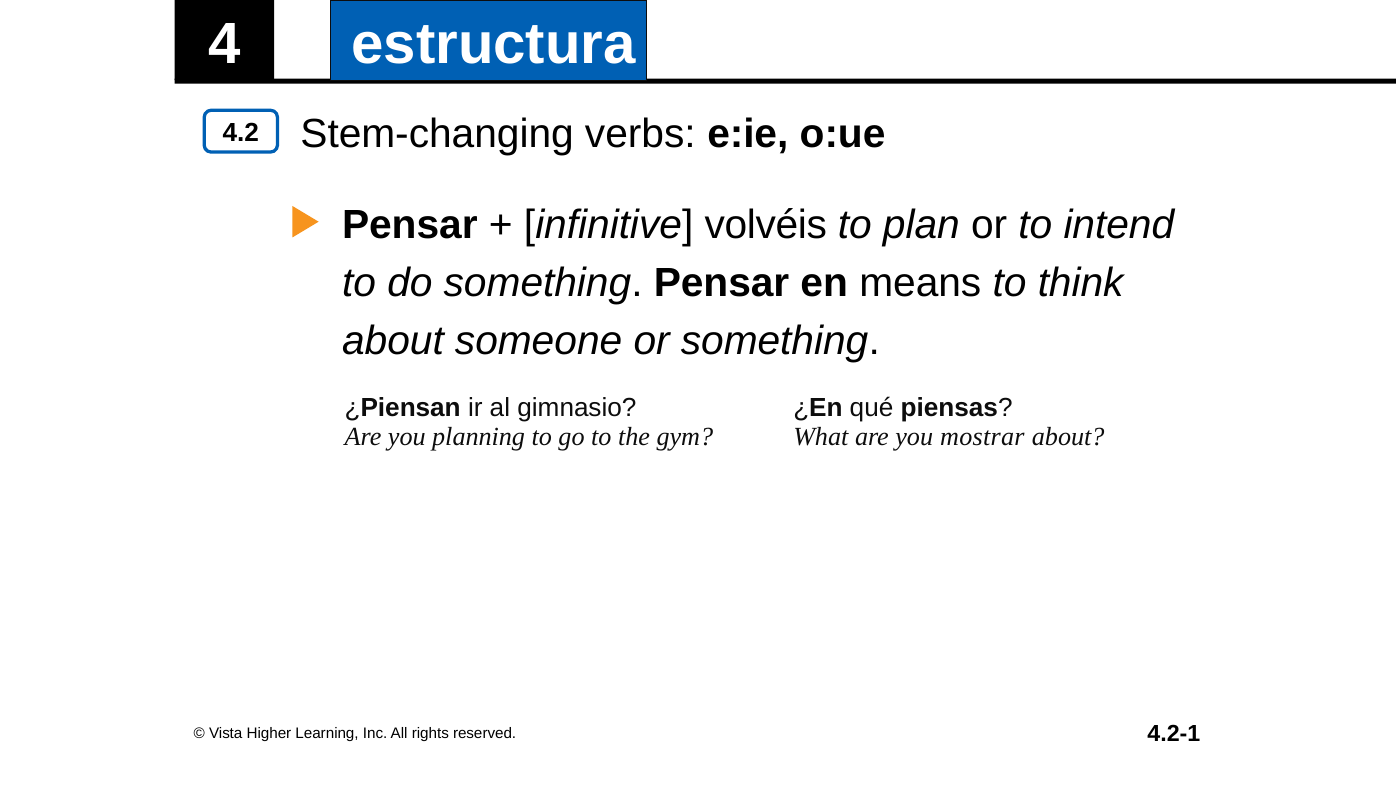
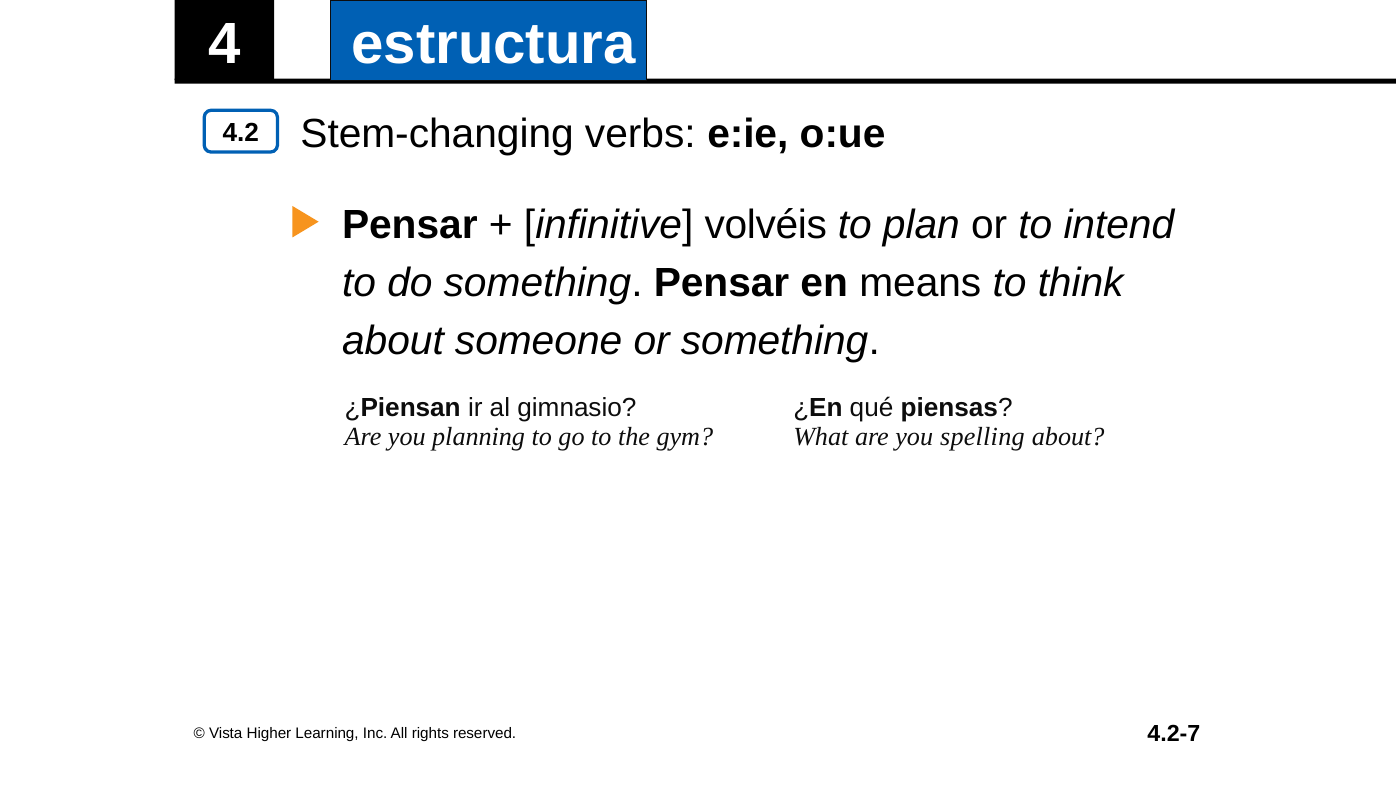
mostrar: mostrar -> spelling (982, 437)
4.2-1: 4.2-1 -> 4.2-7 (1174, 734)
